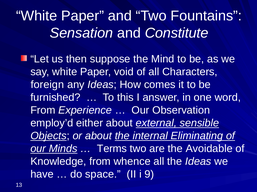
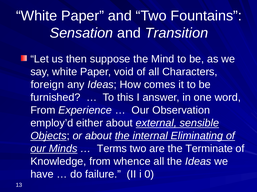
Constitute: Constitute -> Transition (177, 33)
Avoidable: Avoidable -> Terminate (209, 149)
space: space -> failure (103, 175)
9: 9 -> 0 (149, 175)
